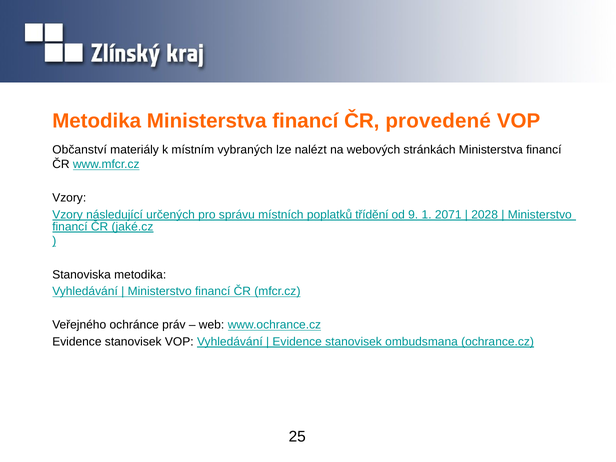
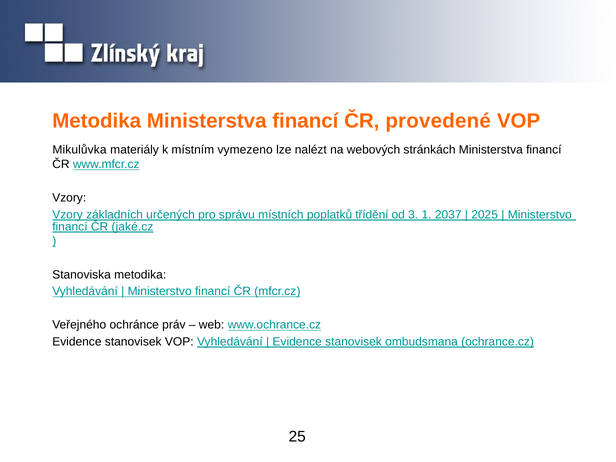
Občanství: Občanství -> Mikulůvka (80, 150)
vybraných: vybraných -> vymezeno (245, 150)
následující: následující -> základních (115, 215)
9: 9 -> 3 (413, 215)
2071: 2071 -> 2037 (448, 215)
2028: 2028 -> 2025 (485, 215)
